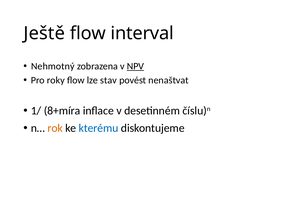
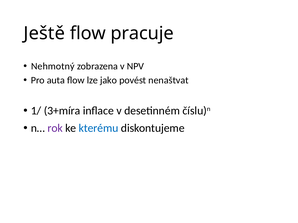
interval: interval -> pracuje (142, 33)
NPV underline: present -> none (135, 66)
roky: roky -> auta (56, 80)
stav: stav -> jako (108, 80)
8+míra: 8+míra -> 3+míra (62, 111)
rok colour: orange -> purple (55, 128)
